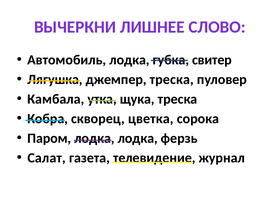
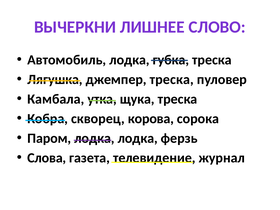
свитер: свитер -> треска (212, 60)
цветка: цветка -> корова (151, 119)
Салат: Салат -> Слова (47, 158)
